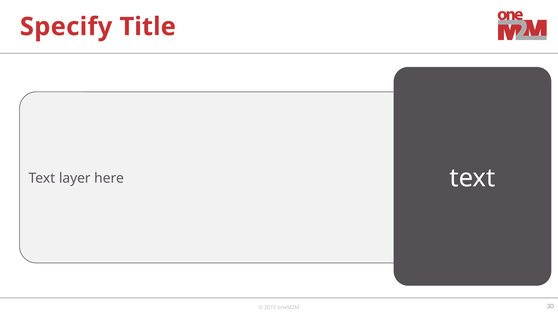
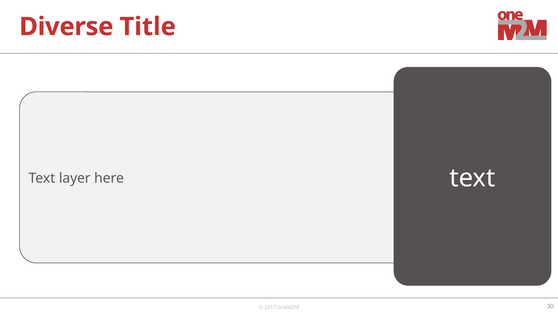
Specify: Specify -> Diverse (66, 27)
